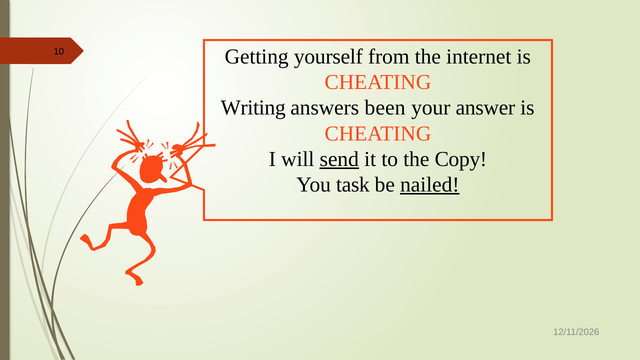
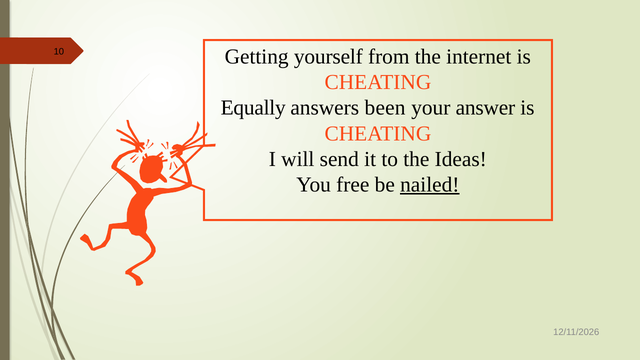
Writing: Writing -> Equally (253, 108)
send underline: present -> none (339, 159)
Copy: Copy -> Ideas (461, 159)
task: task -> free (353, 185)
